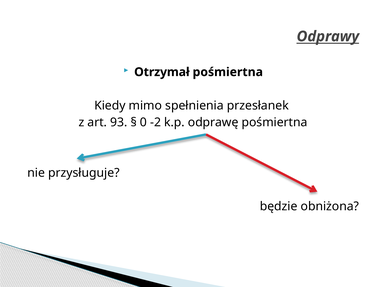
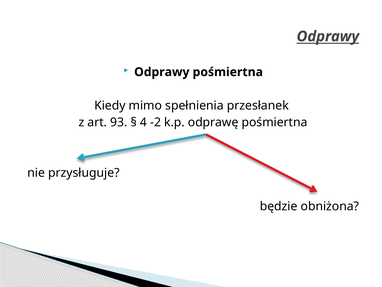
Otrzymał: Otrzymał -> Odprawy (162, 72)
0: 0 -> 4 (143, 122)
